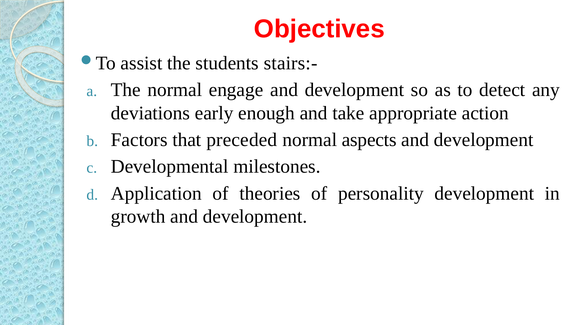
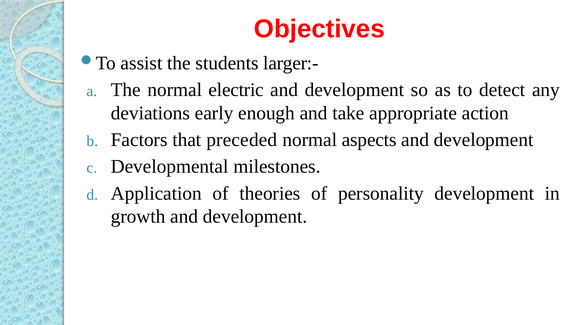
stairs:-: stairs:- -> larger:- (291, 63)
engage: engage -> electric (236, 90)
